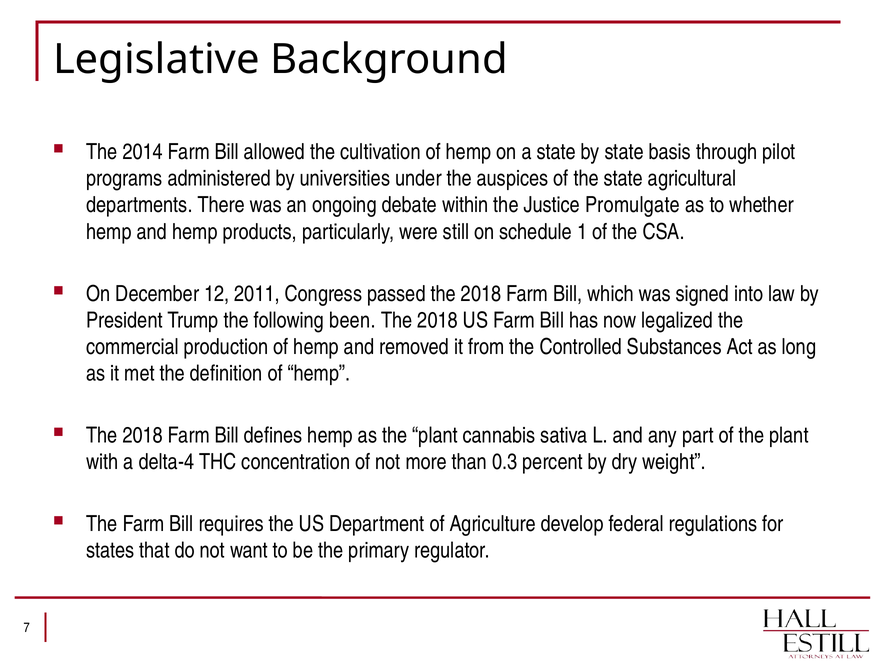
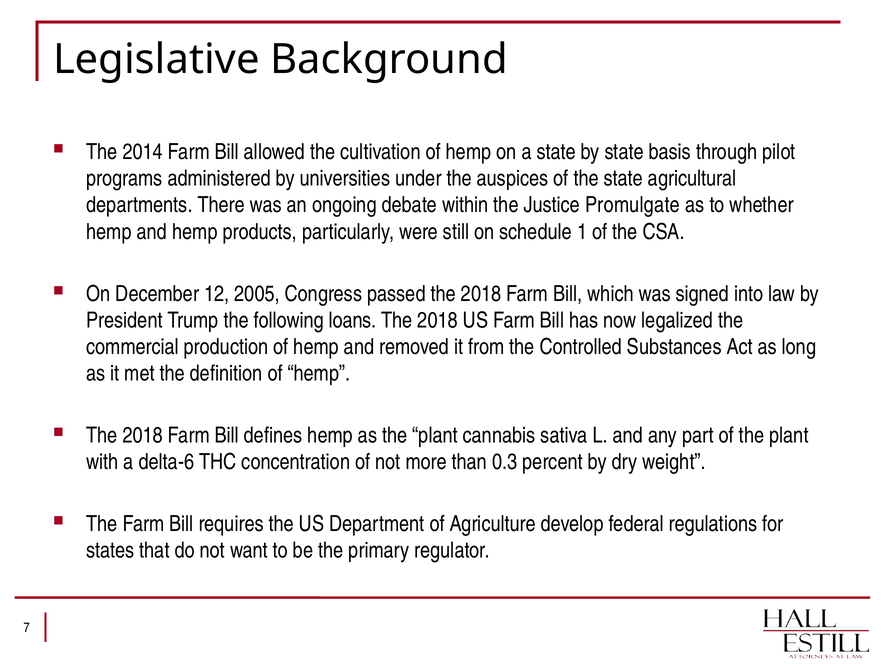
2011: 2011 -> 2005 (257, 294)
been: been -> loans (353, 320)
delta-4: delta-4 -> delta-6 (166, 462)
